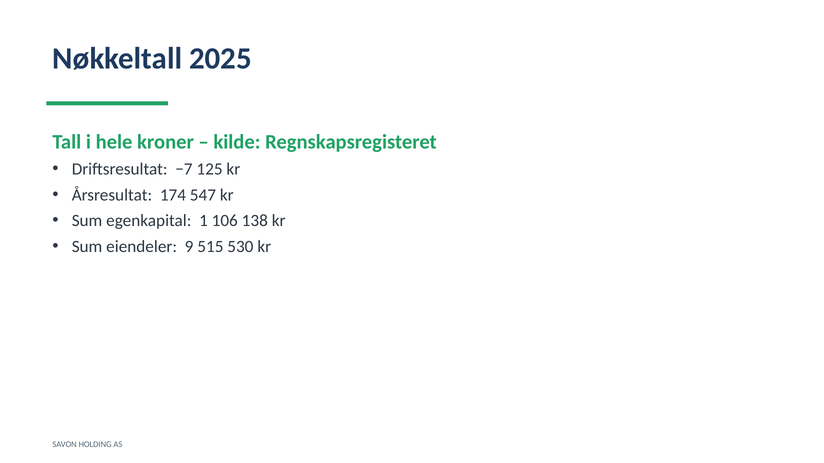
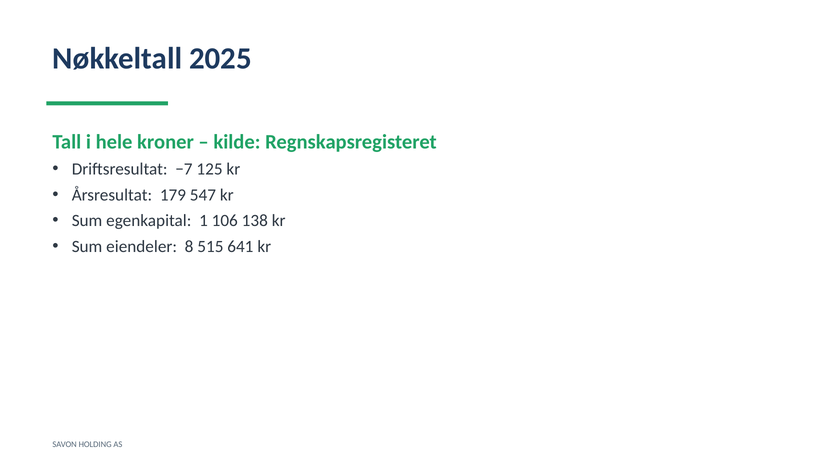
174: 174 -> 179 (173, 195)
9: 9 -> 8 (189, 247)
530: 530 -> 641 (240, 247)
